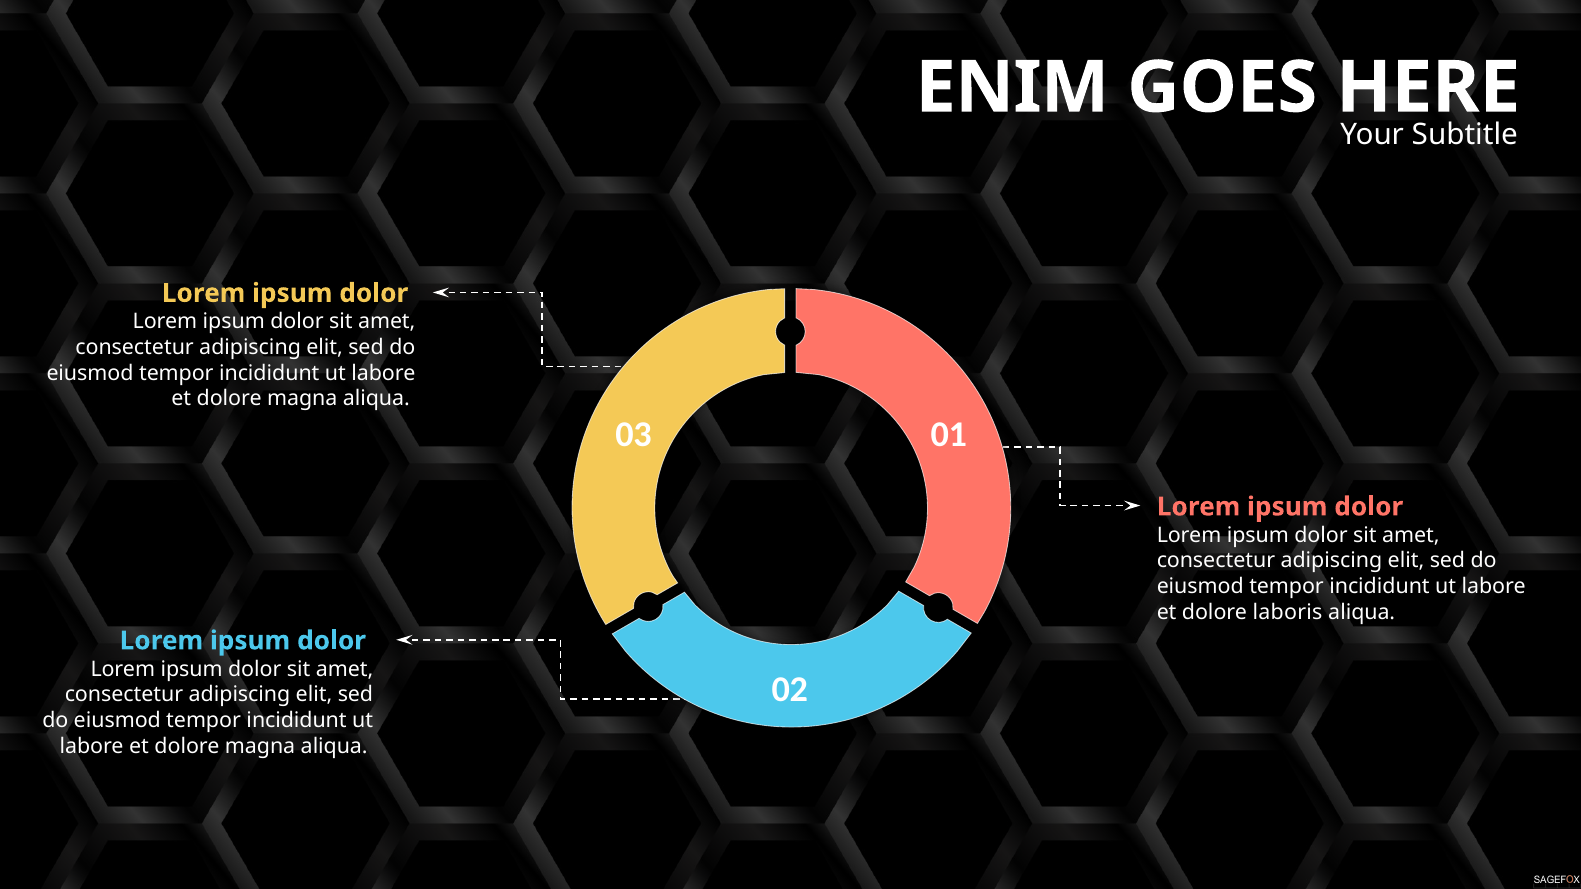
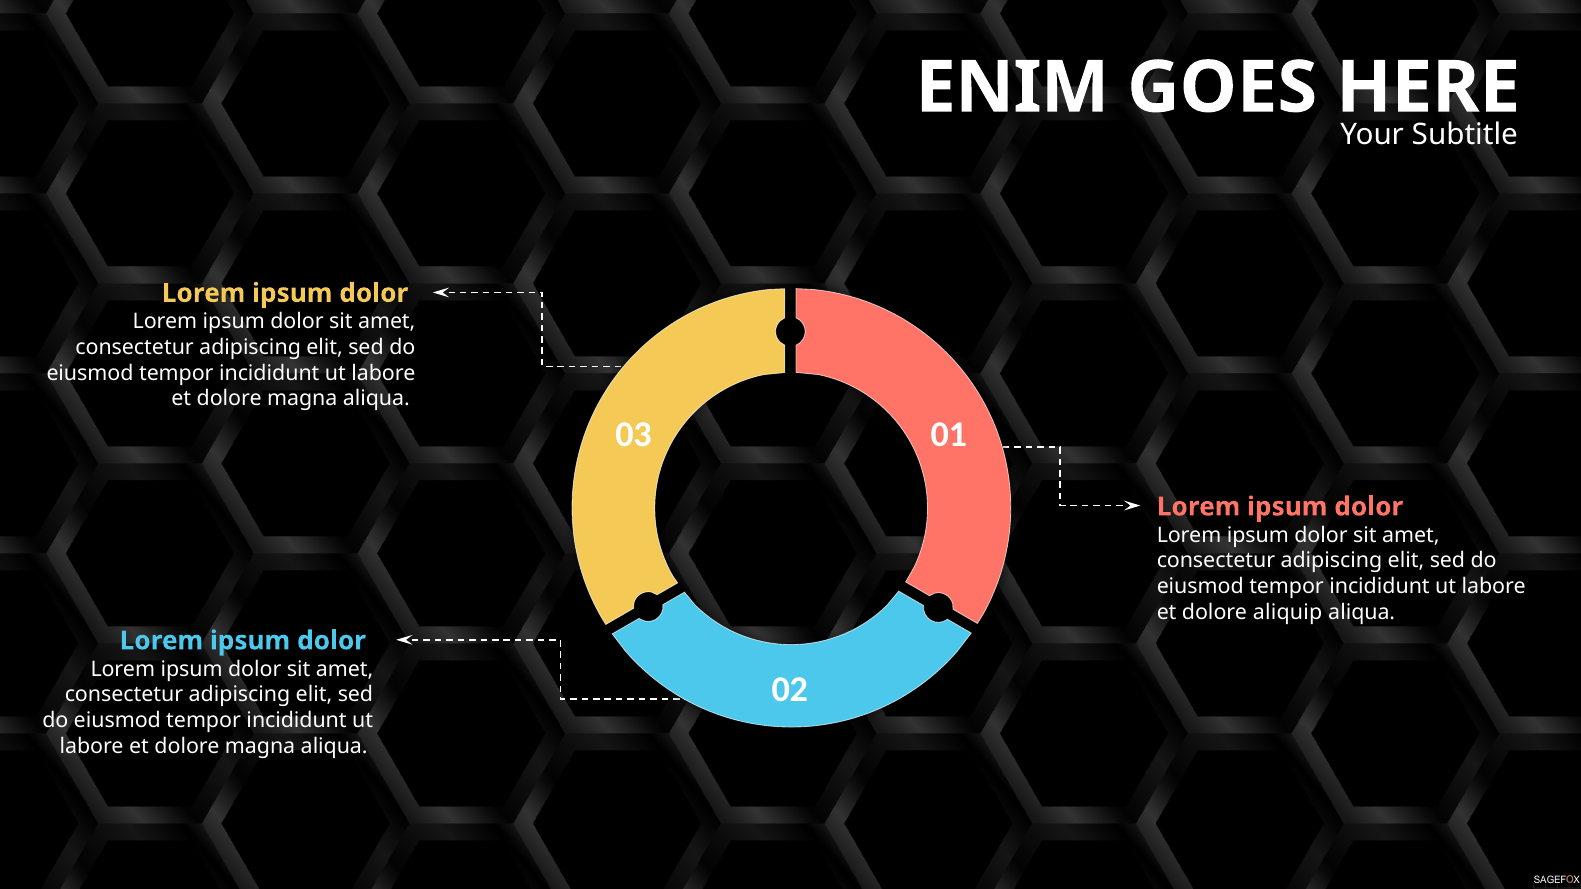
laboris: laboris -> aliquip (1288, 612)
